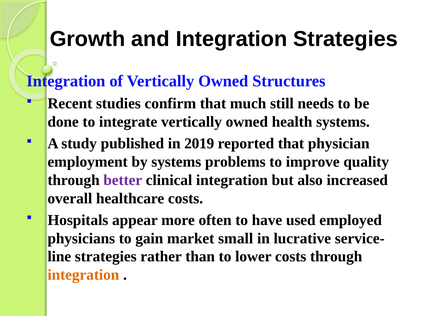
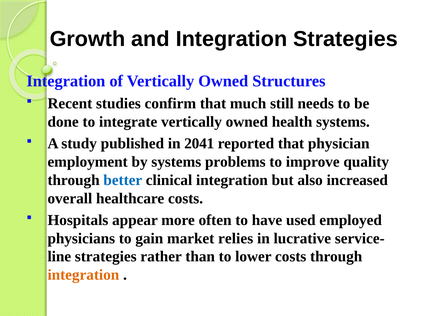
2019: 2019 -> 2041 (199, 143)
better colour: purple -> blue (123, 180)
small: small -> relies (236, 238)
